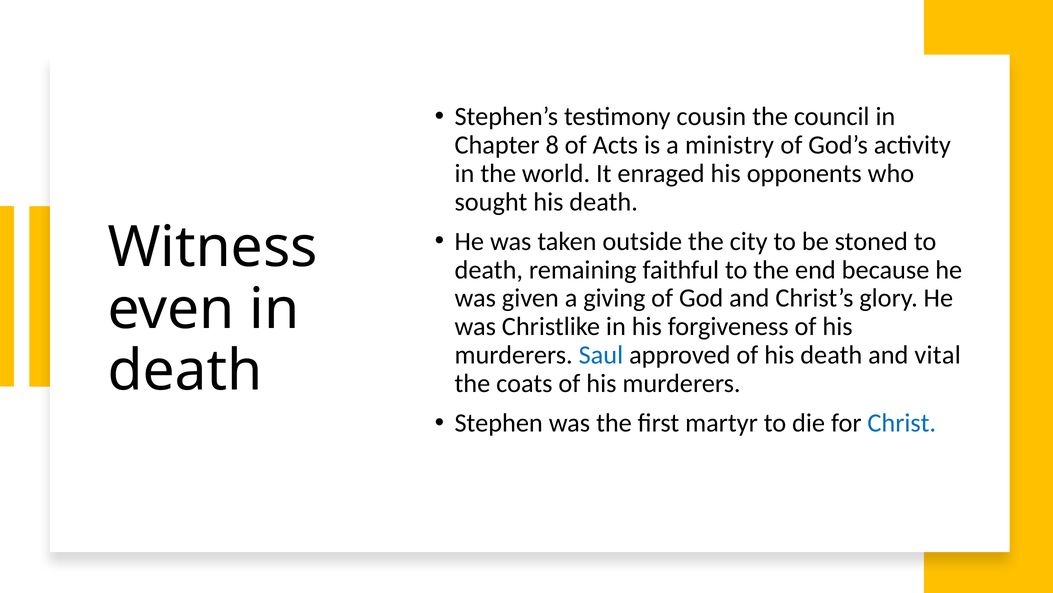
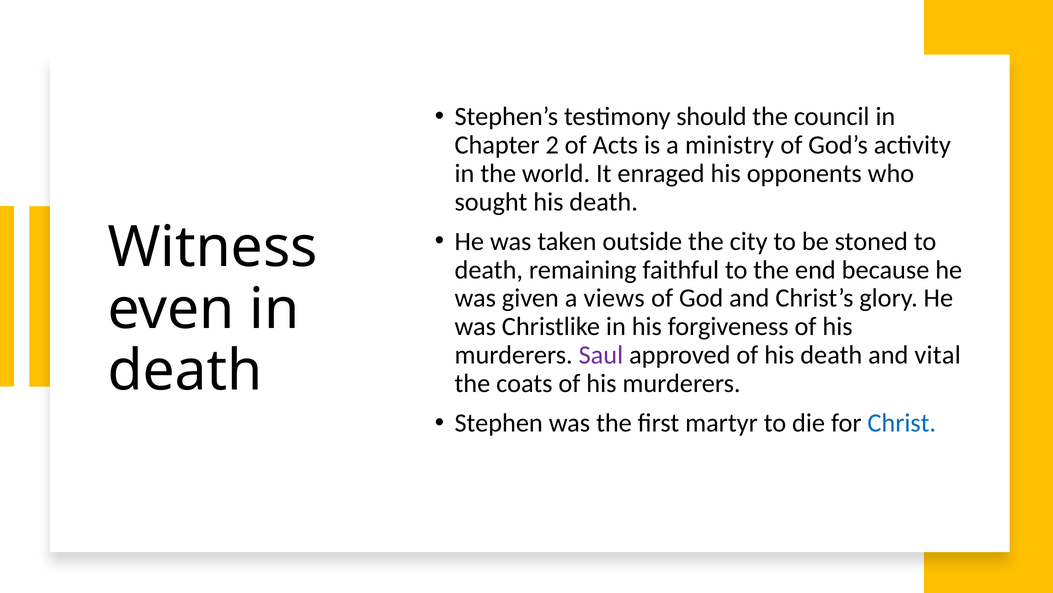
cousin: cousin -> should (712, 116)
8: 8 -> 2 (552, 145)
giving: giving -> views (614, 298)
Saul colour: blue -> purple (601, 355)
